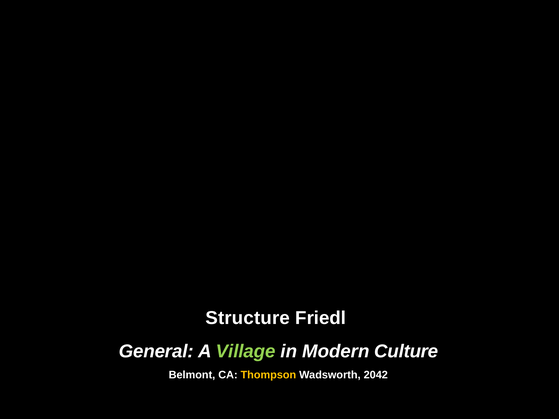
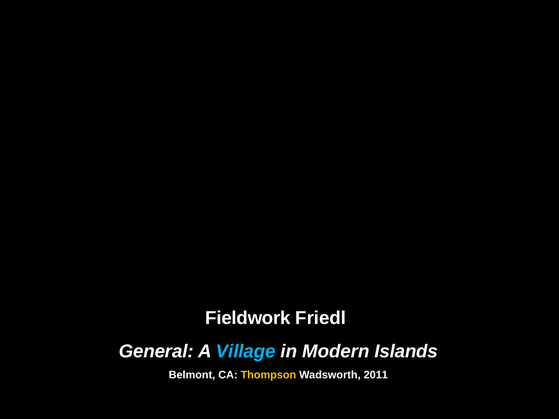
Structure: Structure -> Fieldwork (248, 318)
Village colour: light green -> light blue (246, 352)
Culture: Culture -> Islands (406, 352)
2042: 2042 -> 2011 (376, 375)
